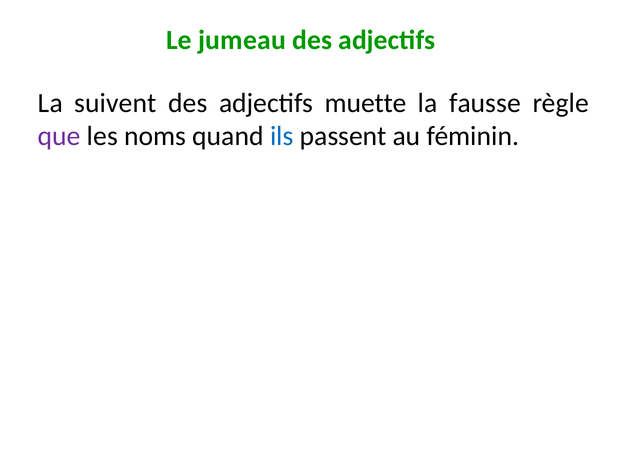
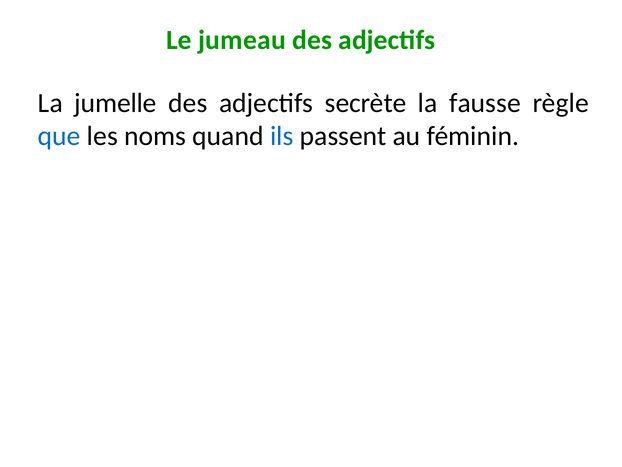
suivent: suivent -> jumelle (116, 103)
muette: muette -> secrète (366, 103)
que colour: purple -> blue (59, 136)
